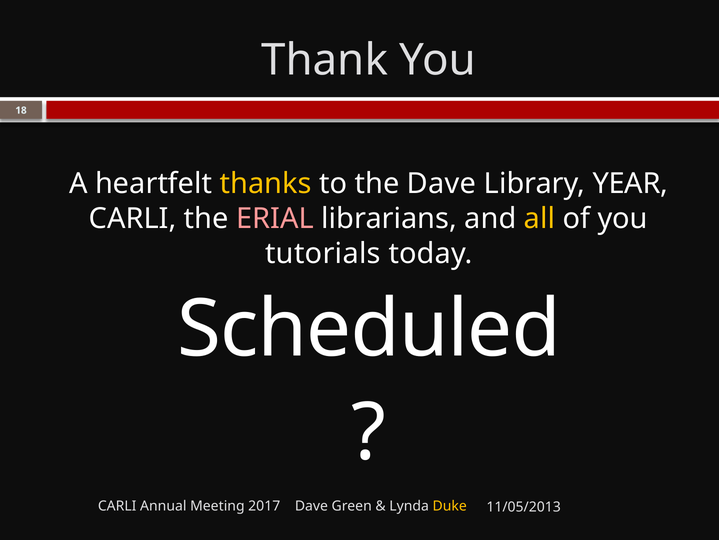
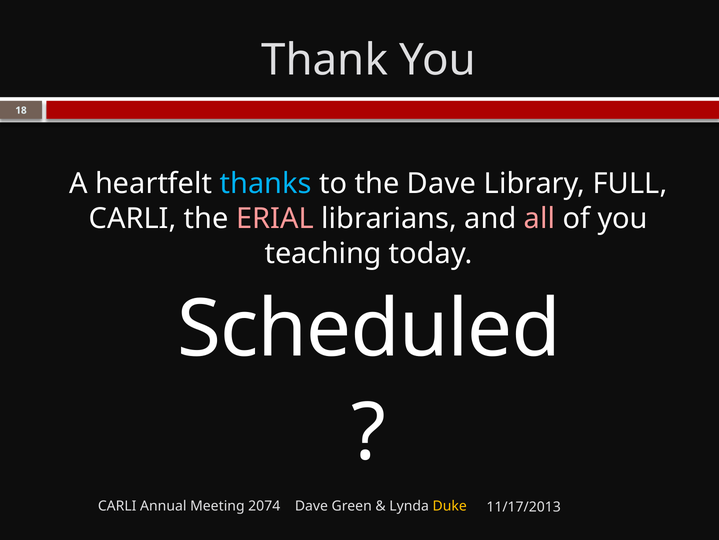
thanks colour: yellow -> light blue (266, 184)
YEAR: YEAR -> FULL (630, 184)
all colour: yellow -> pink (540, 218)
tutorials: tutorials -> teaching (323, 253)
2017: 2017 -> 2074 (264, 505)
11/05/2013: 11/05/2013 -> 11/17/2013 (524, 507)
